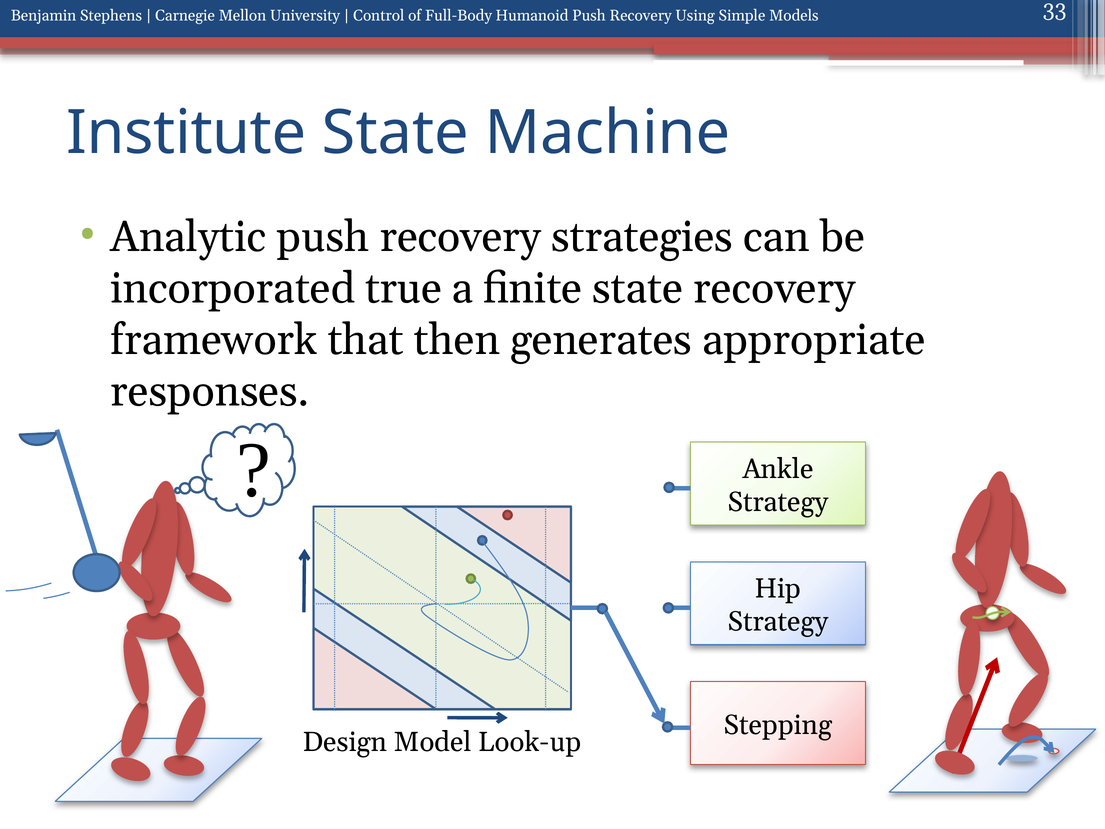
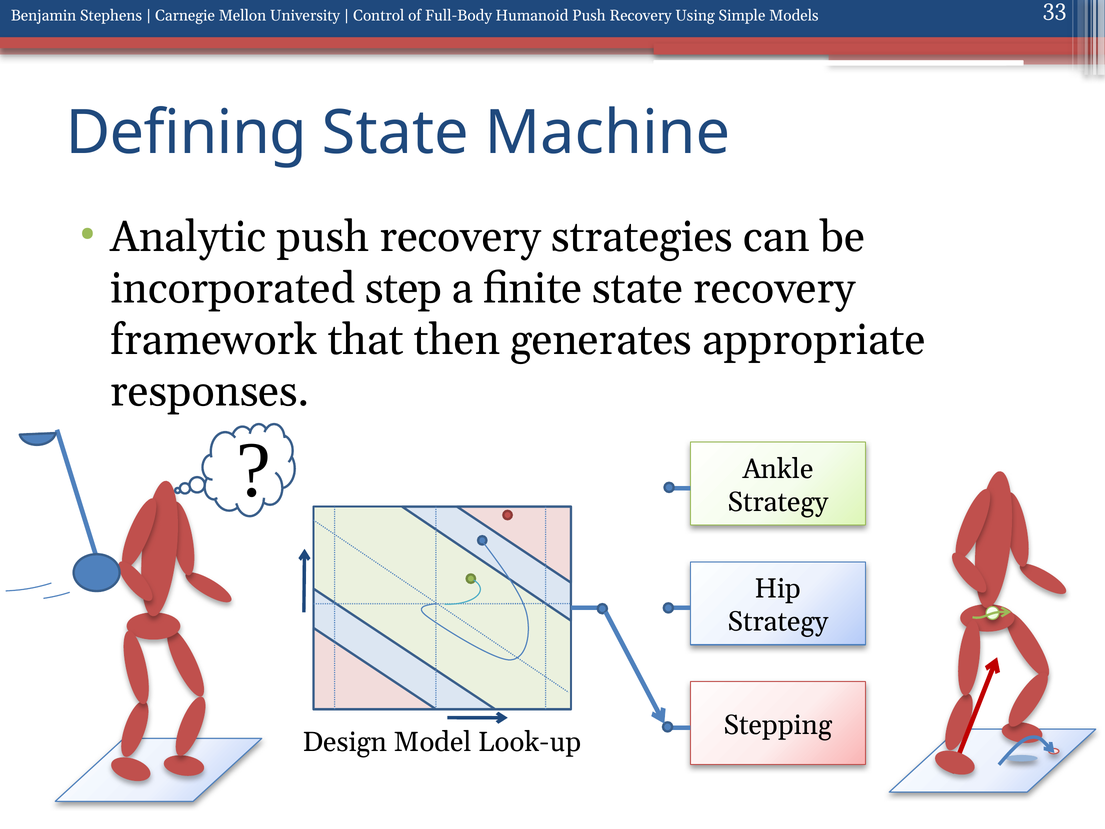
Institute: Institute -> Defining (186, 133)
true: true -> step (404, 288)
